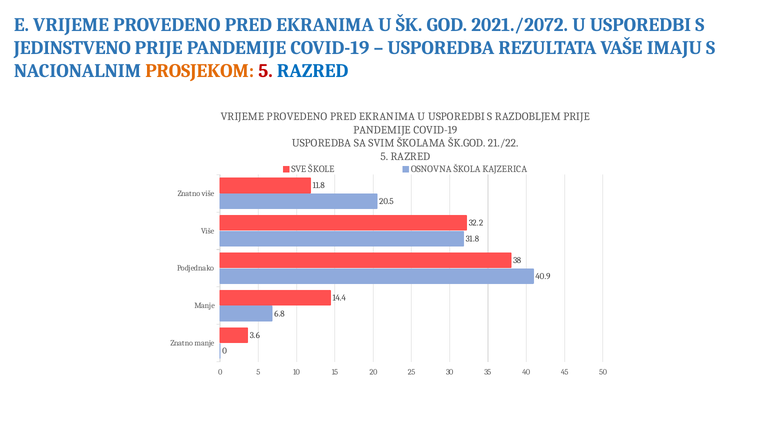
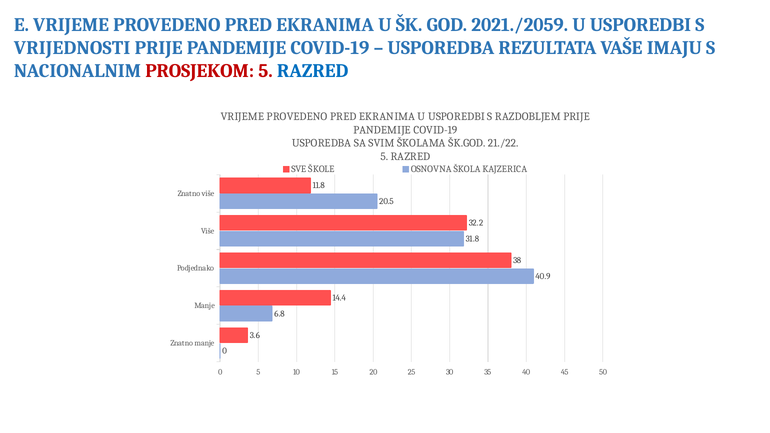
2021./2072: 2021./2072 -> 2021./2059 (520, 25)
JEDINSTVENO: JEDINSTVENO -> VRIJEDNOSTI (72, 48)
PROSJEKOM colour: orange -> red (200, 71)
